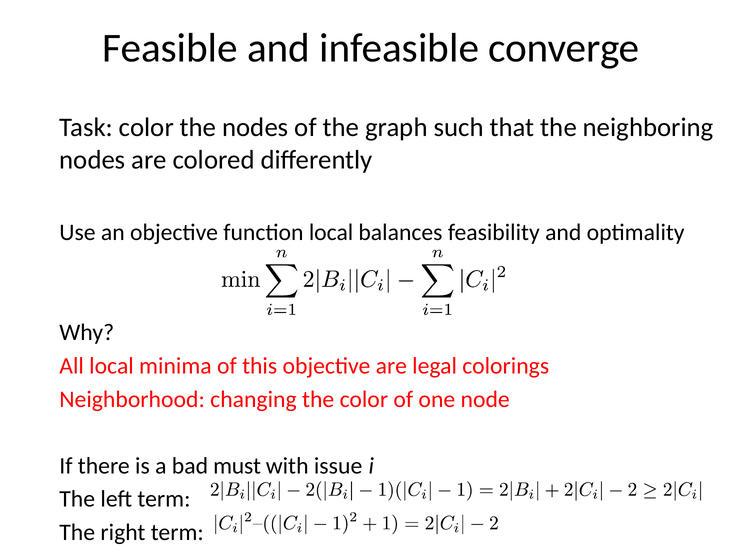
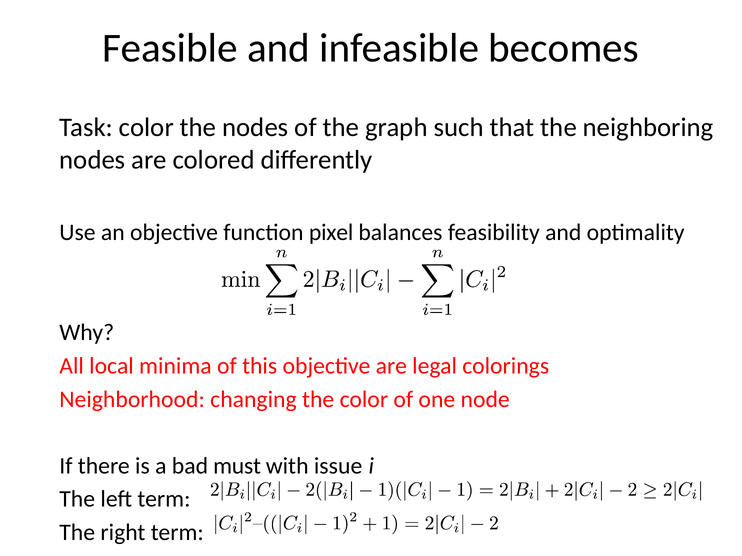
converge: converge -> becomes (564, 48)
function local: local -> pixel (331, 233)
